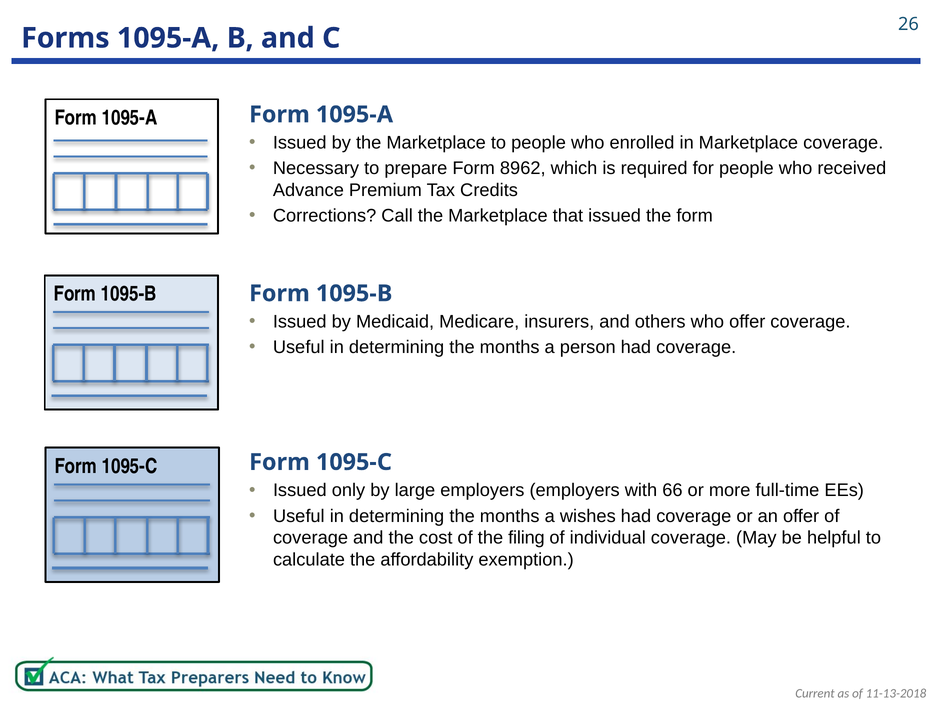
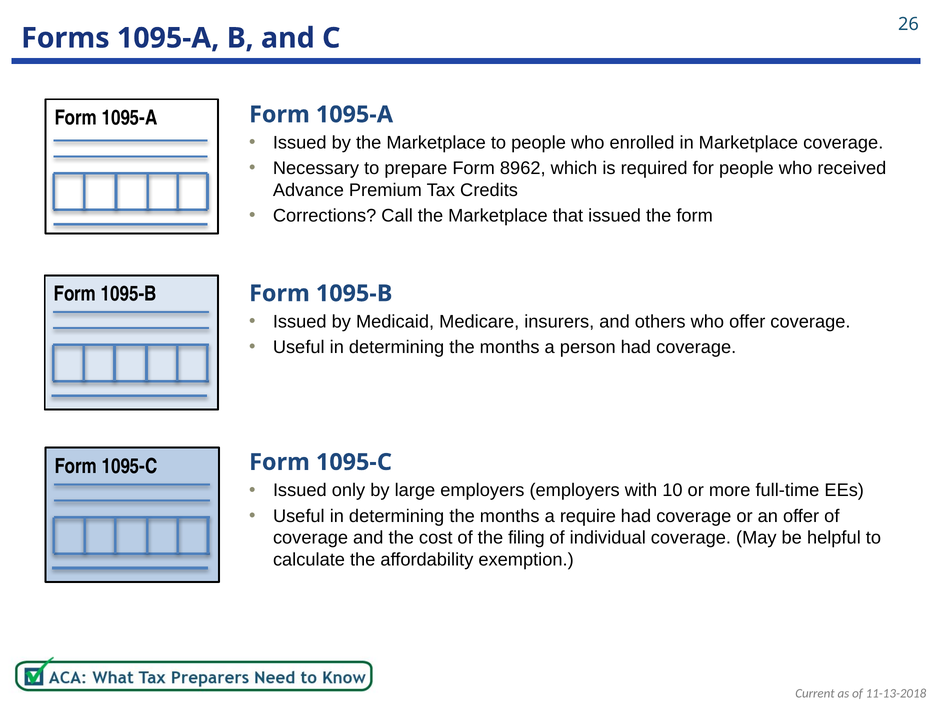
66: 66 -> 10 (672, 490)
wishes: wishes -> require (588, 516)
